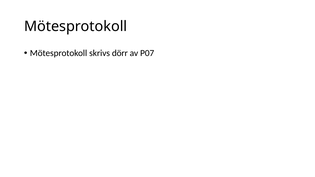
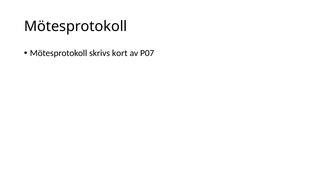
dörr: dörr -> kort (120, 53)
